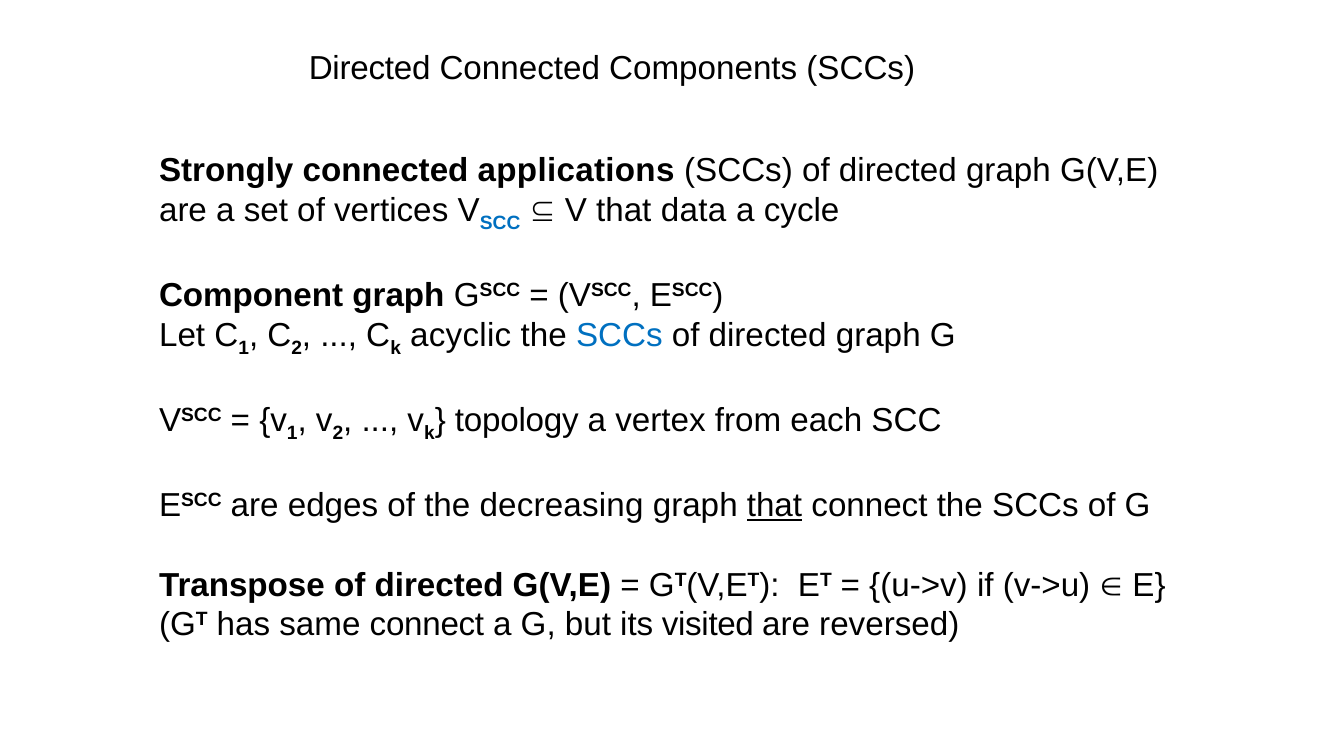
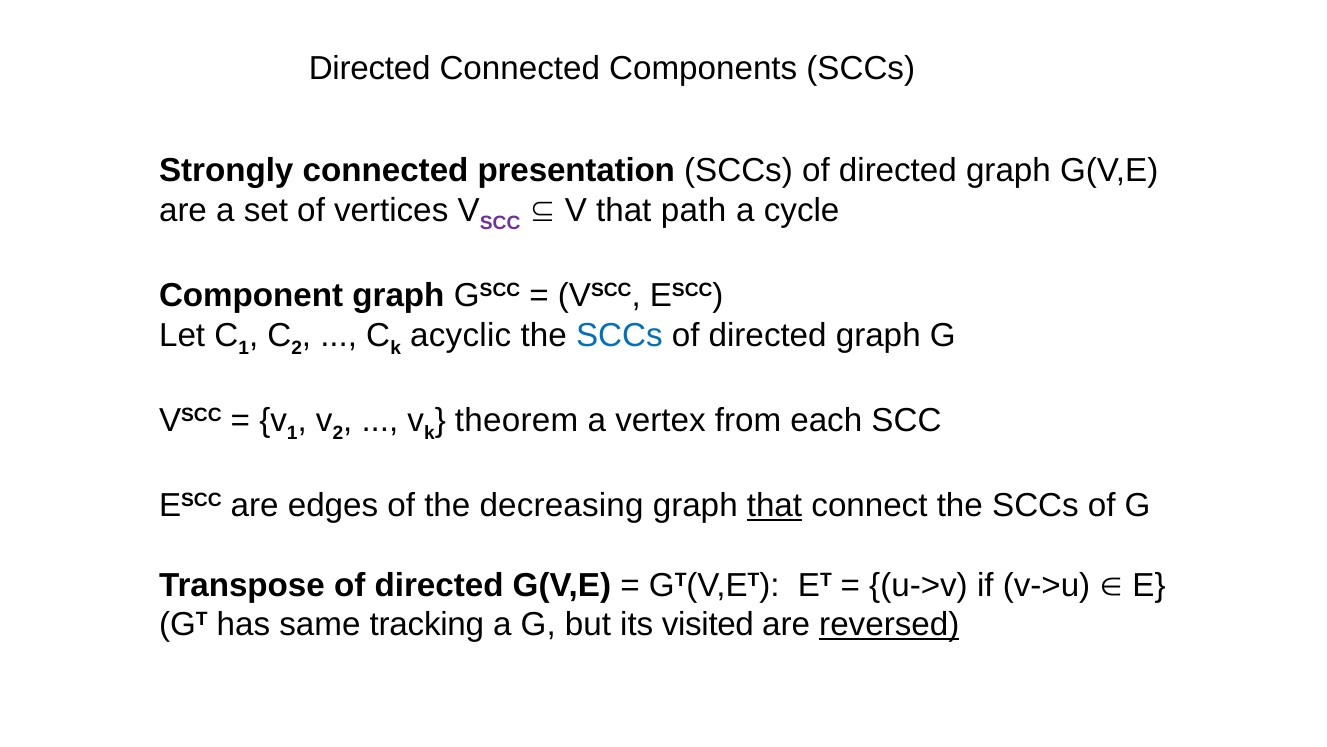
applications: applications -> presentation (576, 170)
SCC colour: blue -> purple (500, 223)
data: data -> path (694, 210)
topology: topology -> theorem (517, 420)
same connect: connect -> tracking (427, 624)
reversed underline: none -> present (889, 624)
